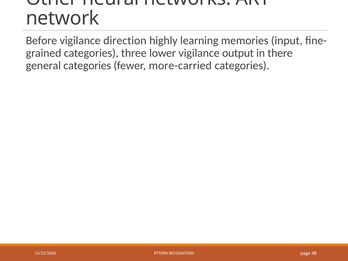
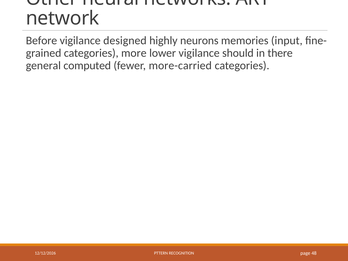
direction: direction -> designed (125, 41)
learning: learning -> neurons (199, 41)
three: three -> more (134, 53)
output: output -> should (238, 53)
general categories: categories -> computed (87, 66)
